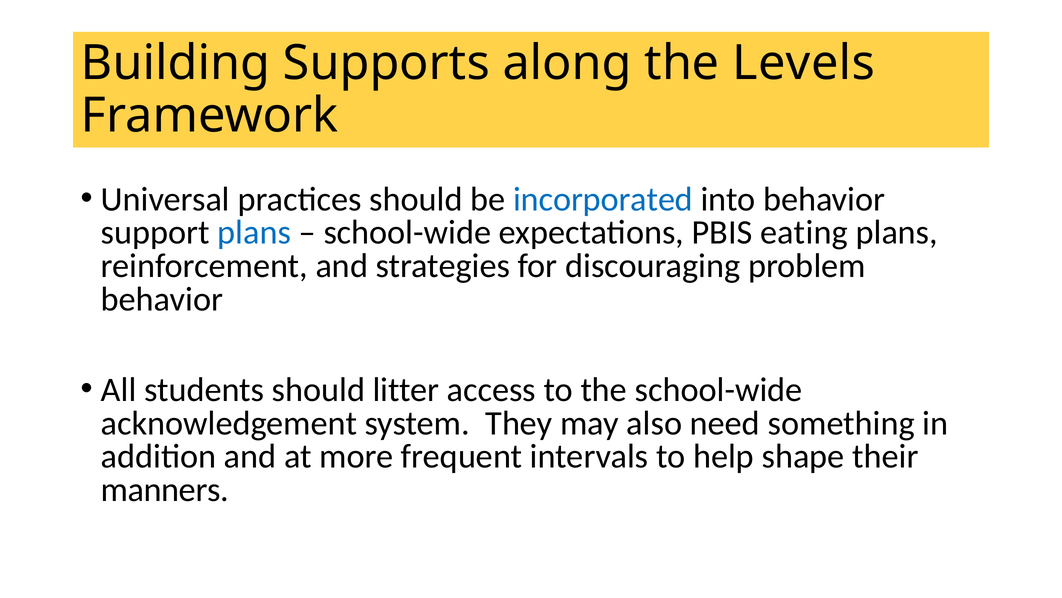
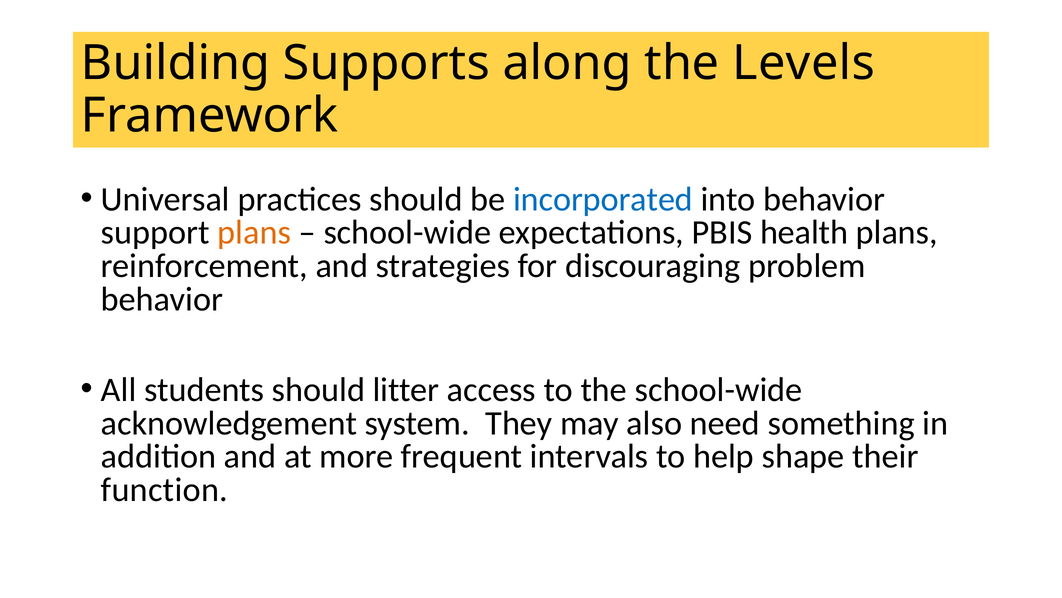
plans colour: blue -> orange (254, 232)
eating: eating -> health (804, 232)
manners: manners -> function (164, 489)
